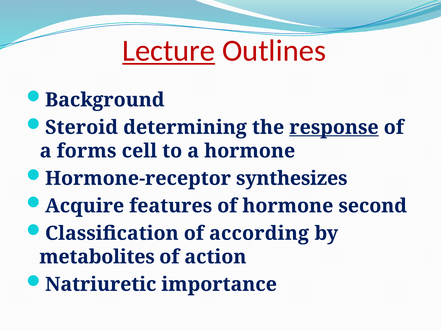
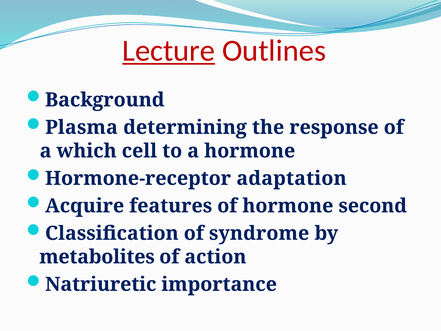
Steroid: Steroid -> Plasma (81, 127)
response underline: present -> none (334, 127)
forms: forms -> which (87, 151)
synthesizes: synthesizes -> adaptation (292, 178)
according: according -> syndrome (259, 233)
